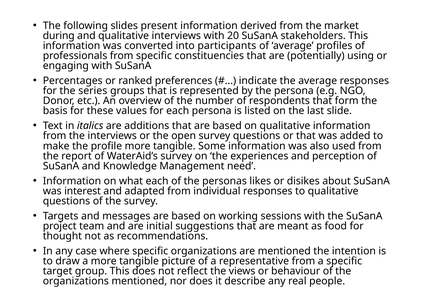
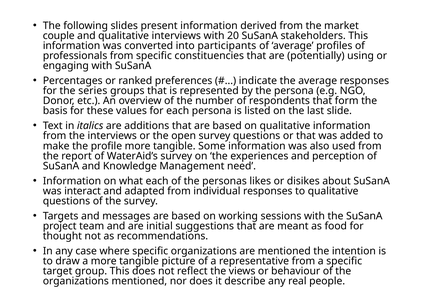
during: during -> couple (59, 36)
interest: interest -> interact (83, 191)
